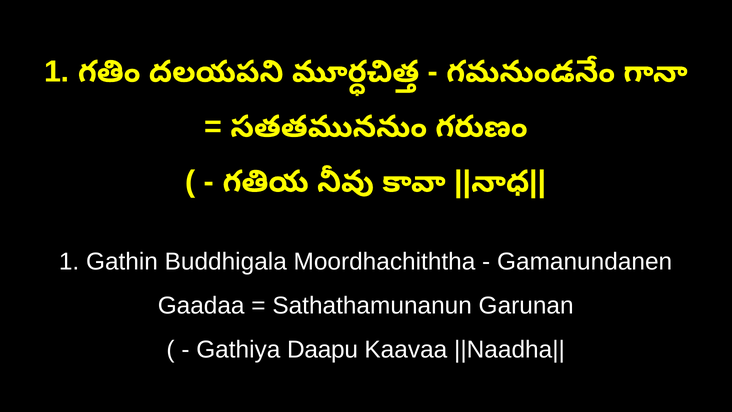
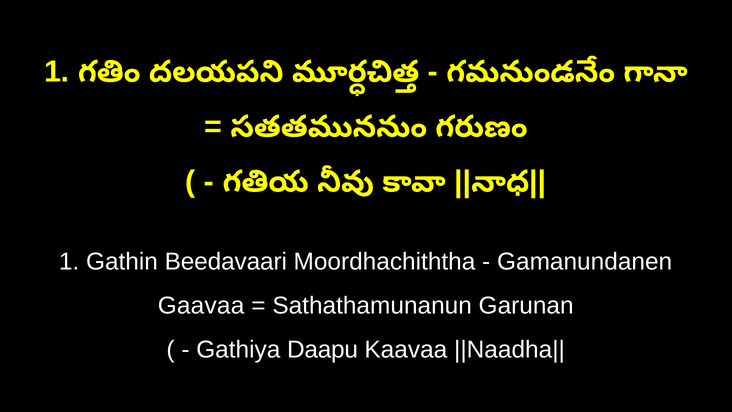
Buddhigala: Buddhigala -> Beedavaari (226, 262)
Gaadaa: Gaadaa -> Gaavaa (201, 305)
